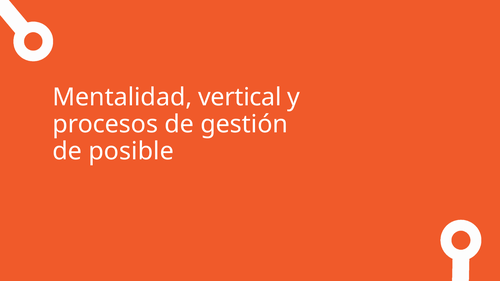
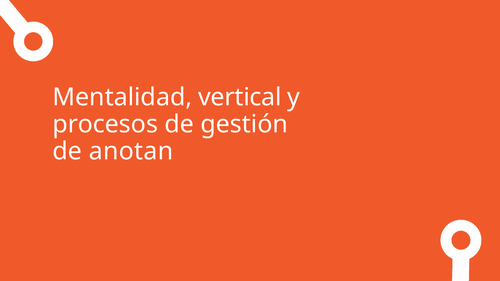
posible: posible -> anotan (131, 151)
